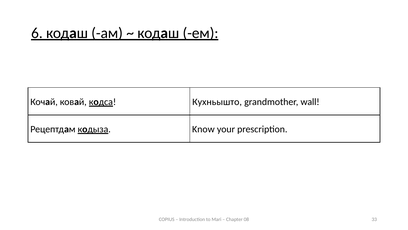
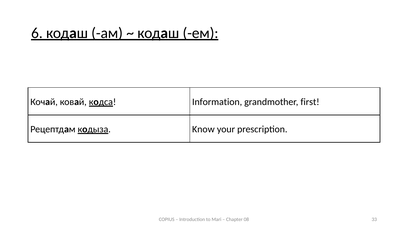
Кухньышто: Кухньышто -> Information (217, 102)
wall: wall -> first (310, 102)
